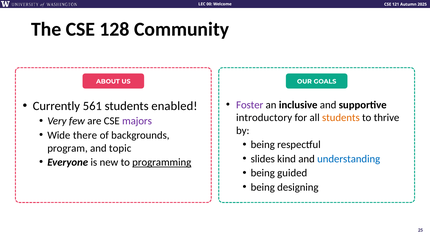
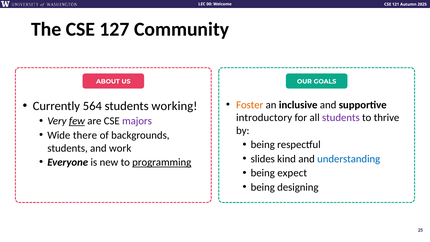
128: 128 -> 127 (115, 29)
Foster colour: purple -> orange (250, 105)
561: 561 -> 564 (92, 106)
enabled: enabled -> working (174, 106)
students colour: orange -> purple (341, 118)
few underline: none -> present (77, 121)
program: program -> students (68, 148)
topic: topic -> work (120, 148)
guided: guided -> expect (292, 173)
